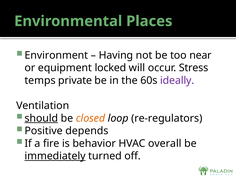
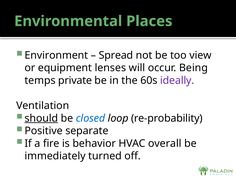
Having: Having -> Spread (116, 55)
near: near -> view (200, 55)
locked: locked -> lenses (110, 68)
Stress: Stress -> Being (193, 68)
closed colour: orange -> blue (91, 118)
re-regulators: re-regulators -> re-probability (167, 118)
depends: depends -> separate (87, 131)
immediately underline: present -> none (55, 156)
